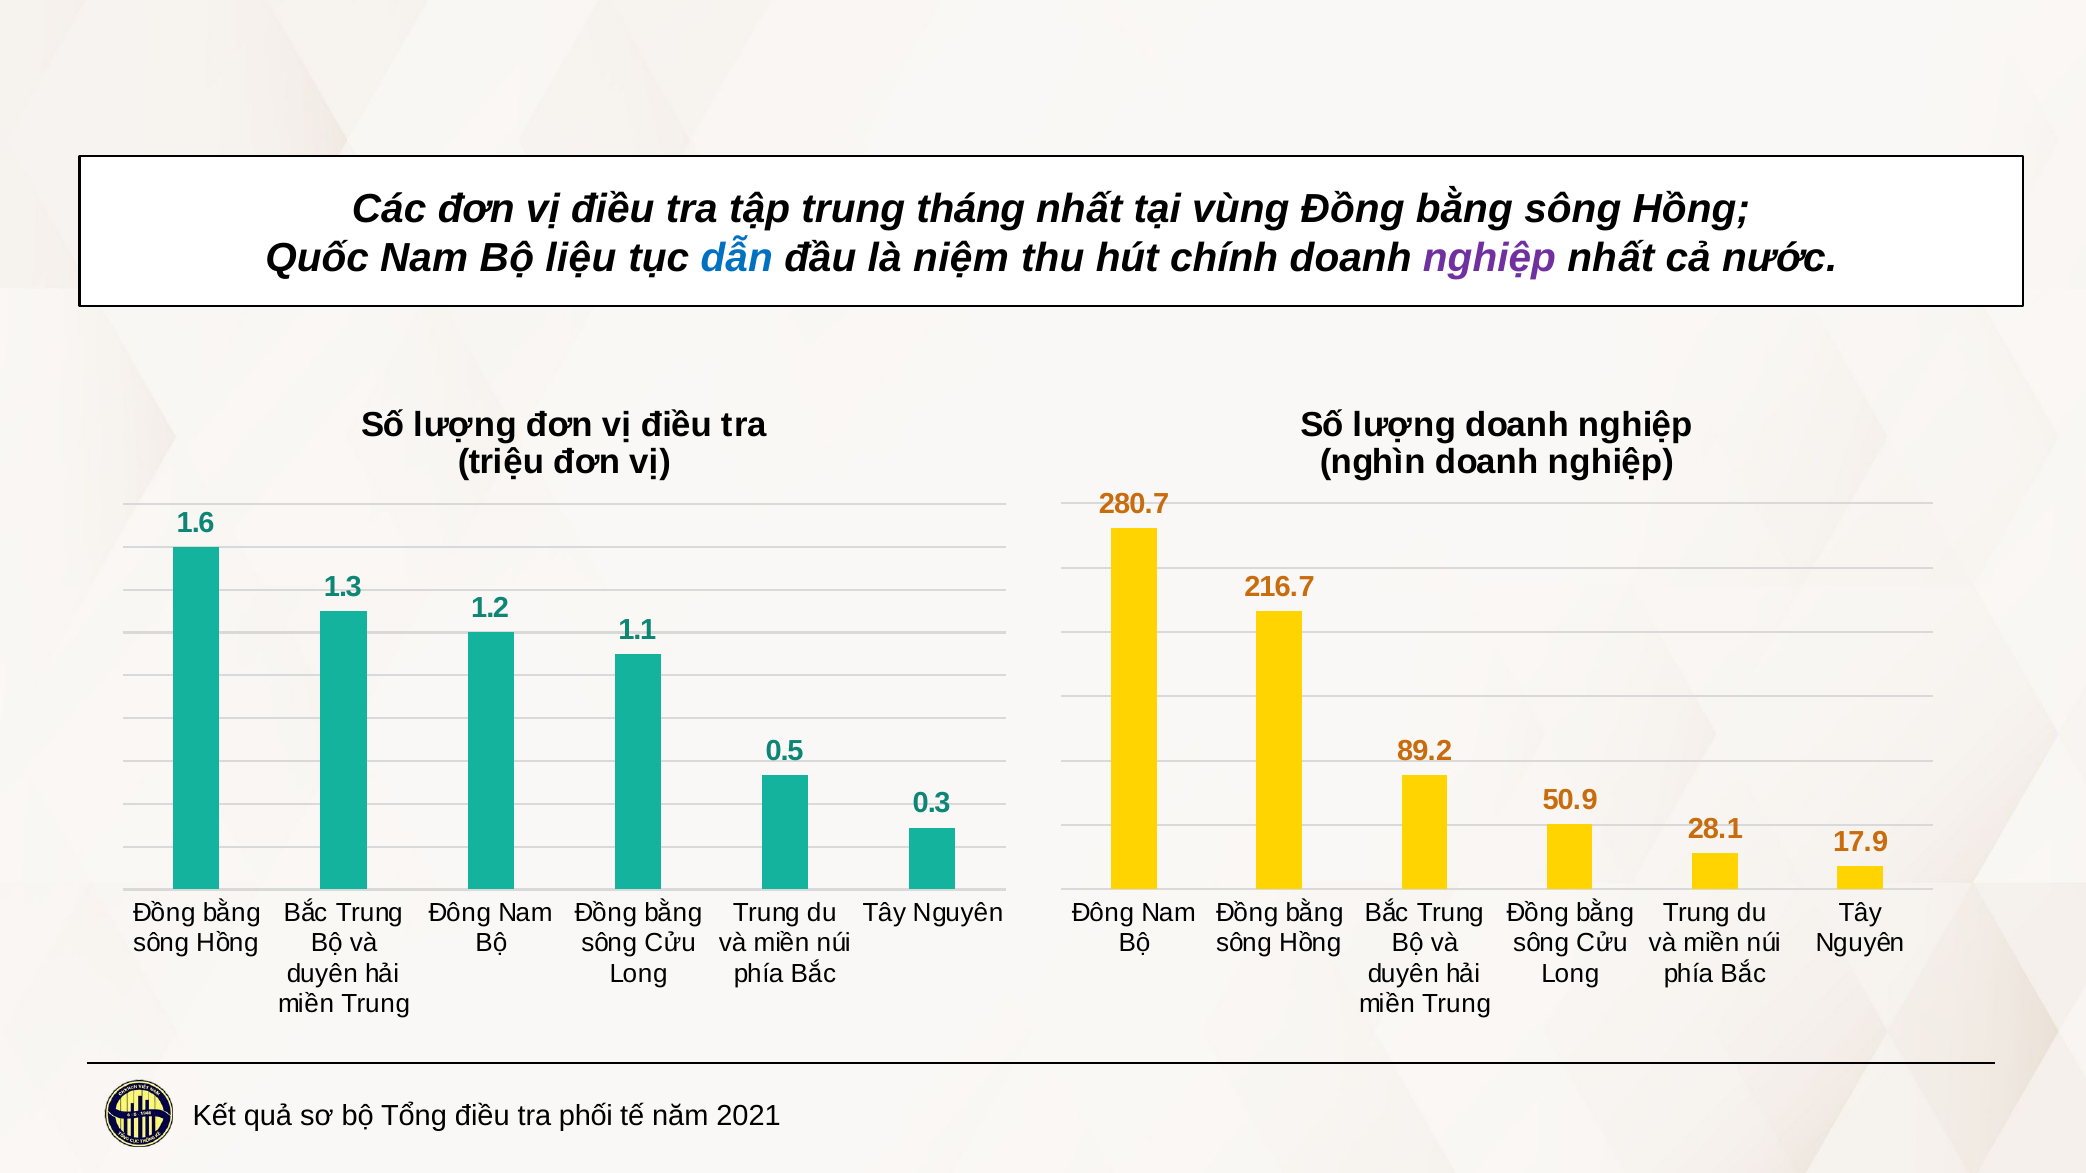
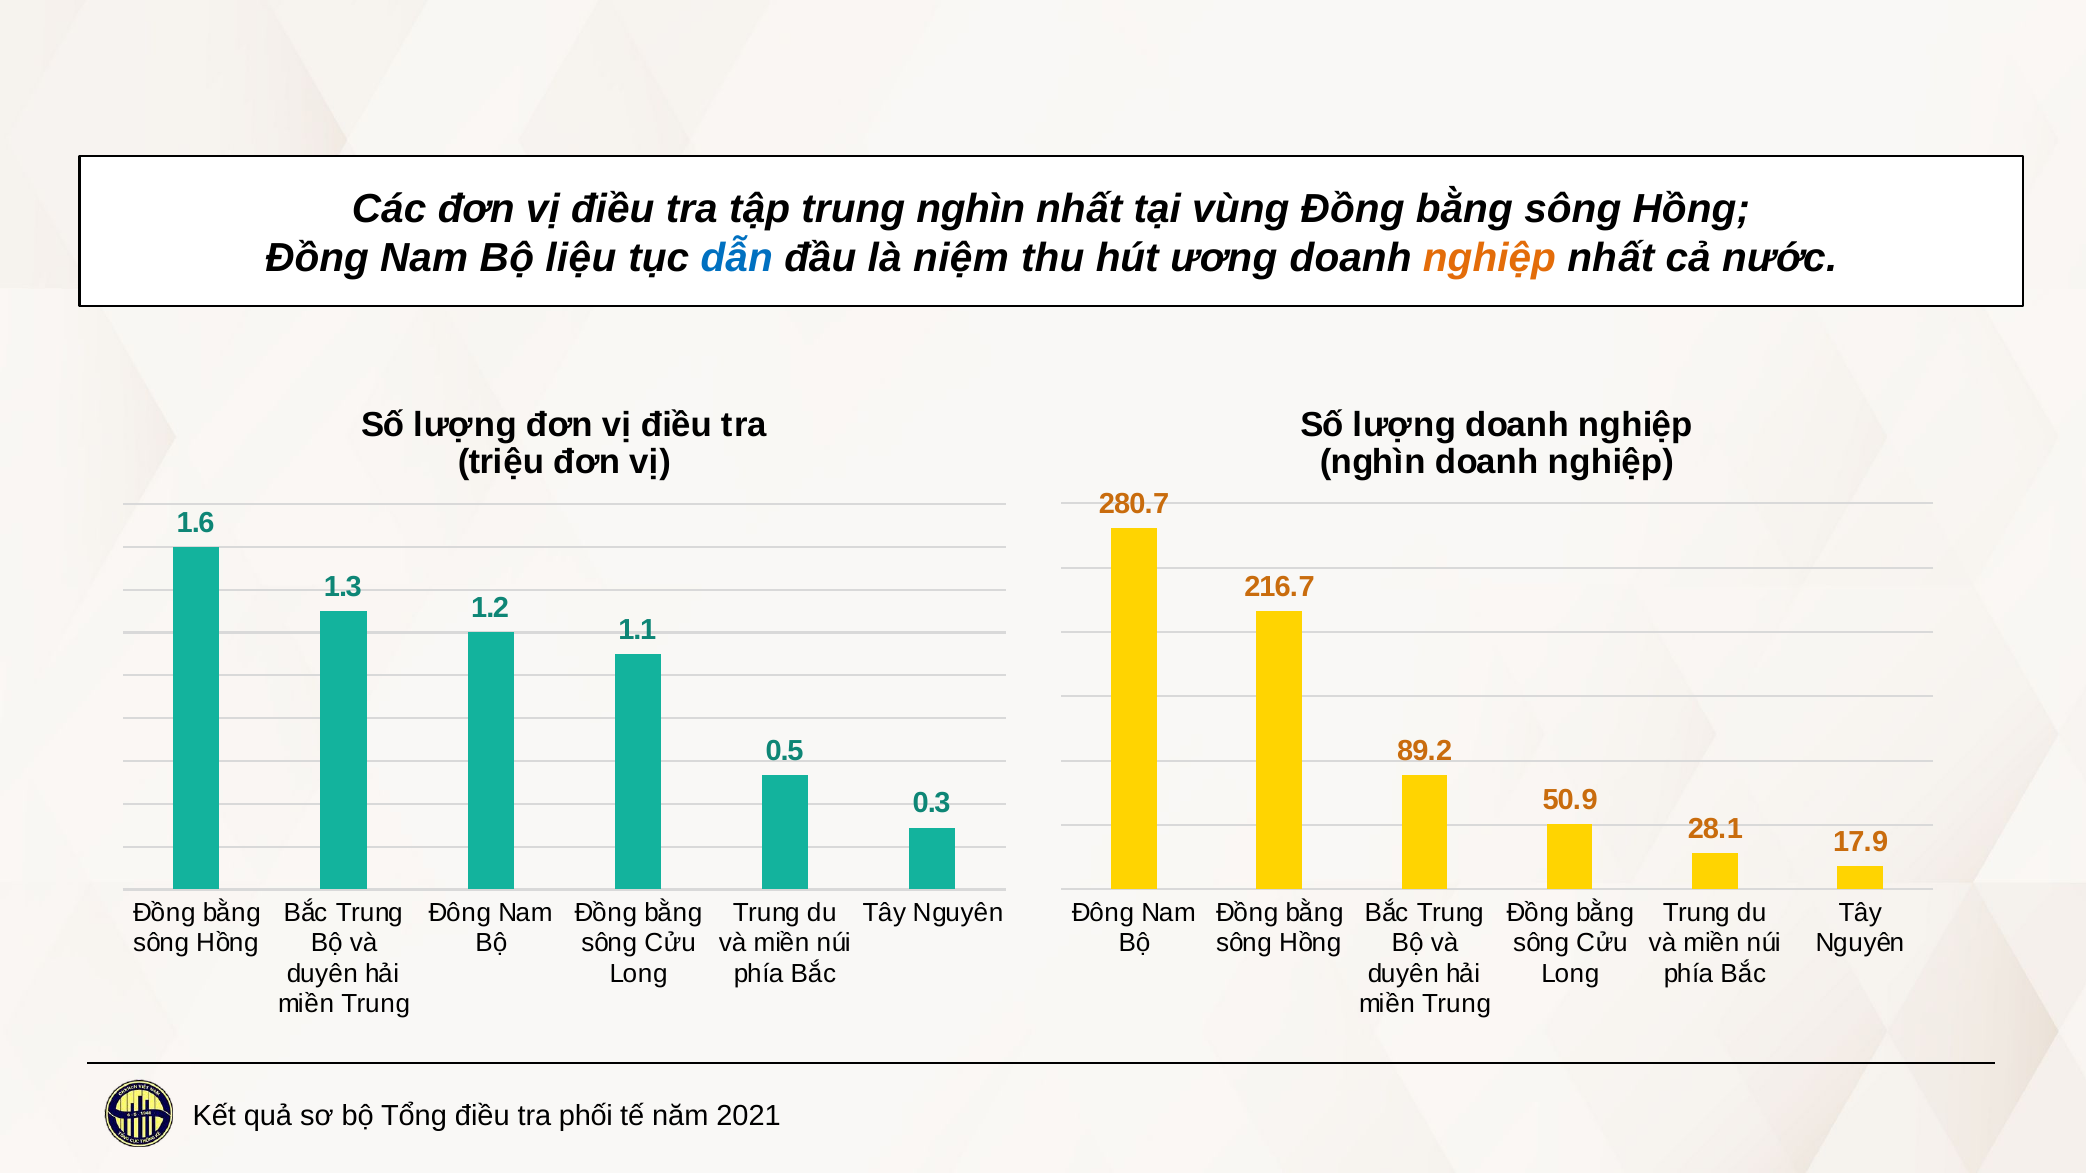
trung tháng: tháng -> nghìn (971, 209)
Quốc: Quốc -> Đồng (317, 258)
chính: chính -> ương (1224, 258)
nghiệp colour: purple -> orange (1489, 258)
